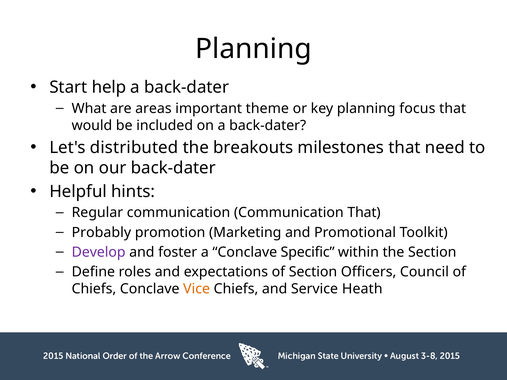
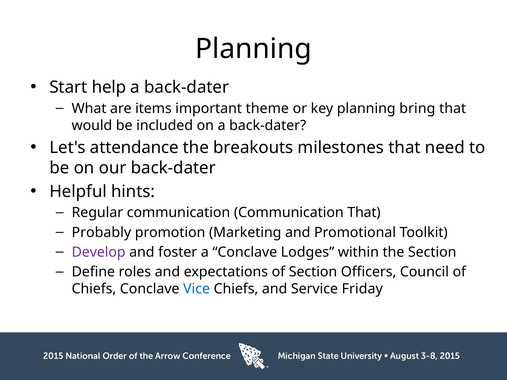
areas: areas -> items (153, 109)
focus: focus -> bring (417, 109)
distributed: distributed -> attendance (134, 148)
Specific: Specific -> Lodges (308, 252)
Vice colour: orange -> blue (197, 289)
Heath: Heath -> Friday (362, 289)
